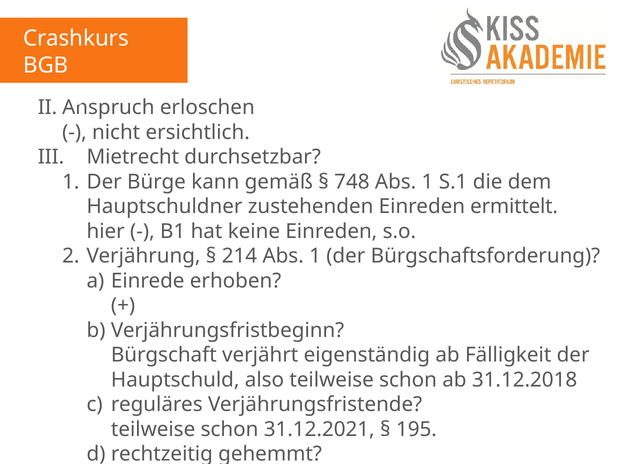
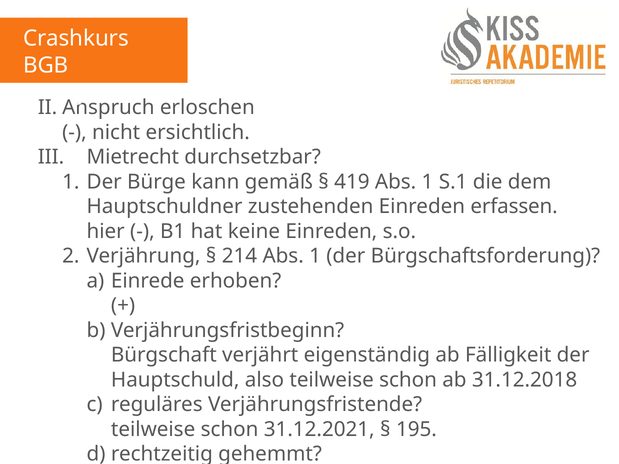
748: 748 -> 419 (352, 182)
ermittelt: ermittelt -> erfassen (514, 207)
